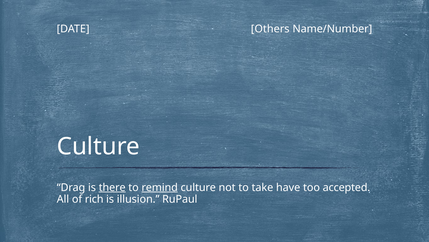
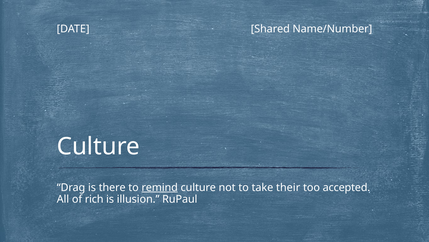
Others: Others -> Shared (270, 29)
there underline: present -> none (112, 187)
have: have -> their (288, 187)
